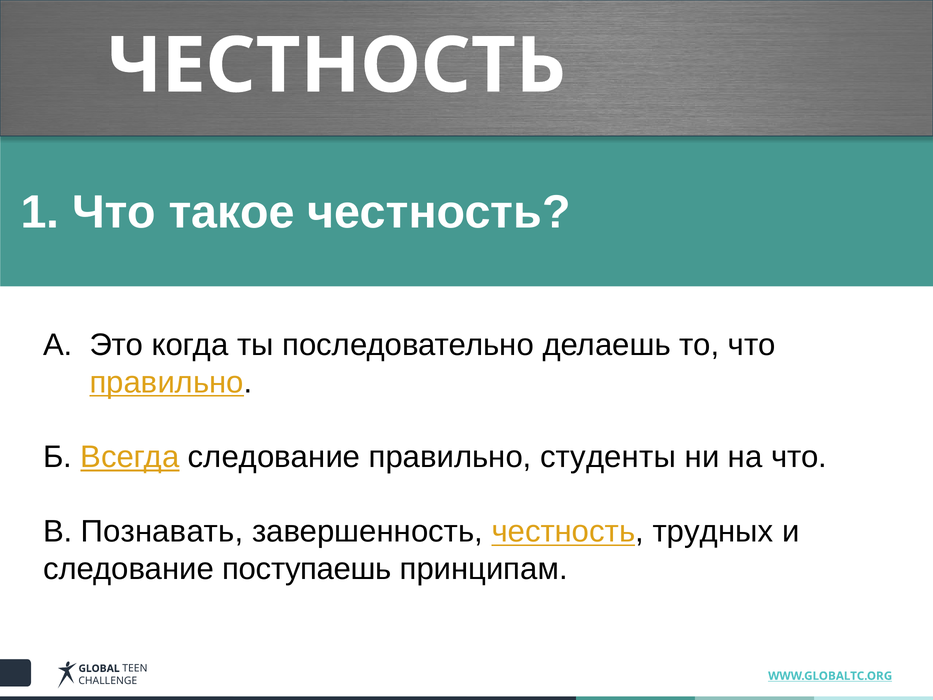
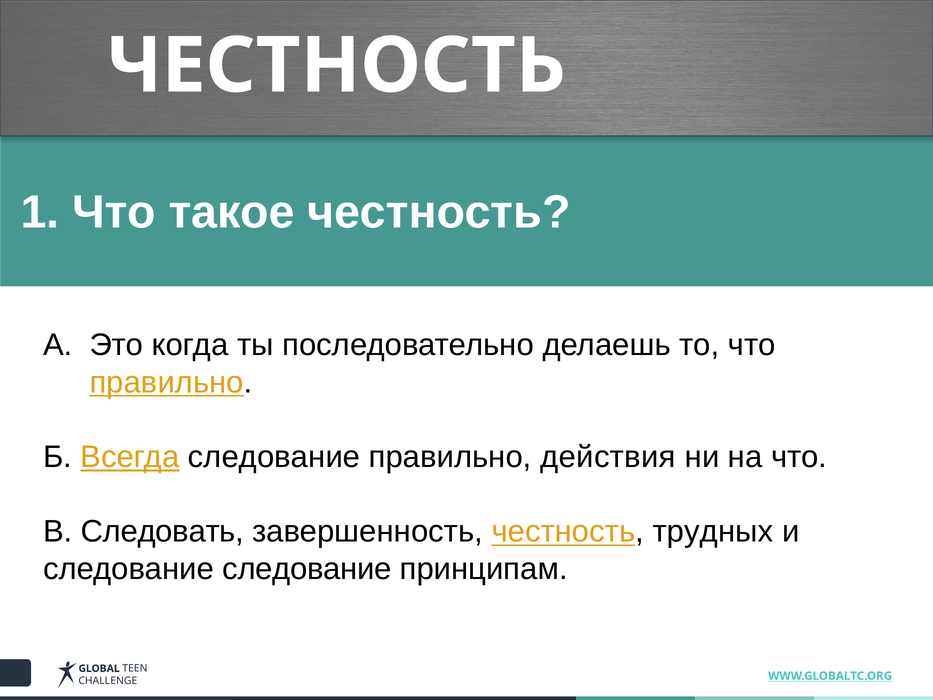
студенты: студенты -> действия (608, 457)
Познавать: Познавать -> Следовать (162, 531)
следование поступаешь: поступаешь -> следование (307, 569)
